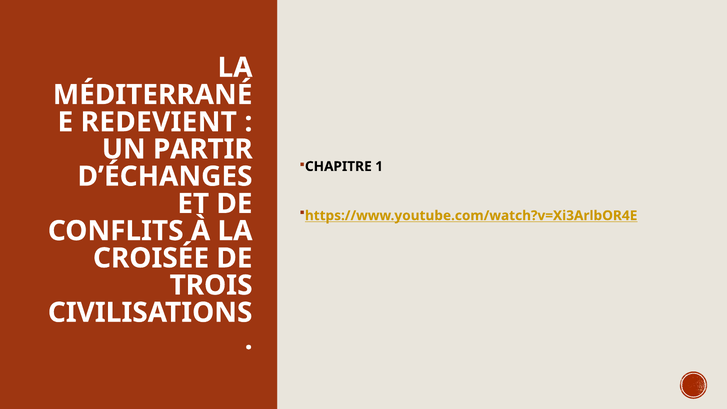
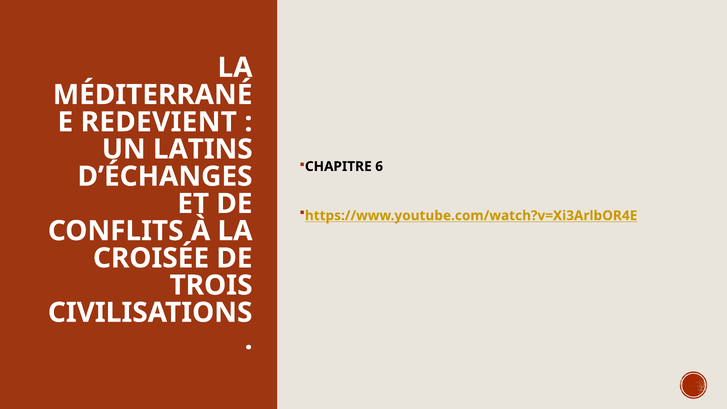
PARTIR: PARTIR -> LATINS (203, 149)
1: 1 -> 6 (379, 166)
